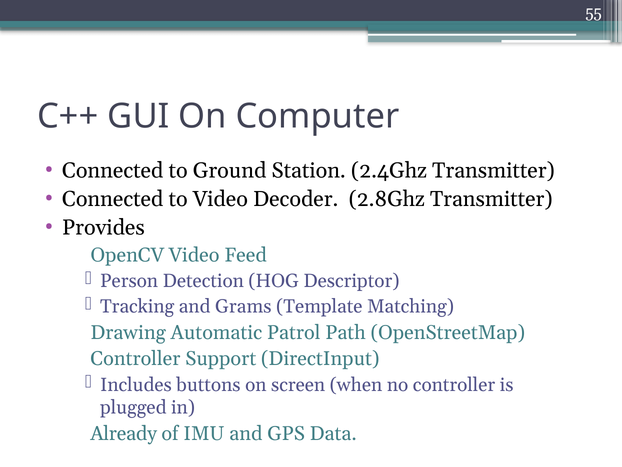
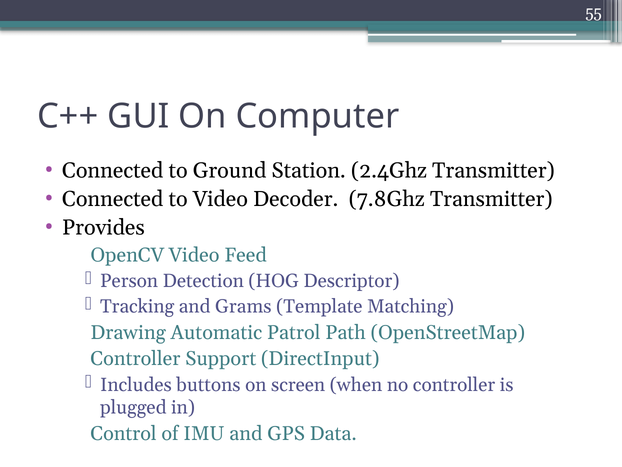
2.8Ghz: 2.8Ghz -> 7.8Ghz (387, 199)
Already: Already -> Control (124, 433)
